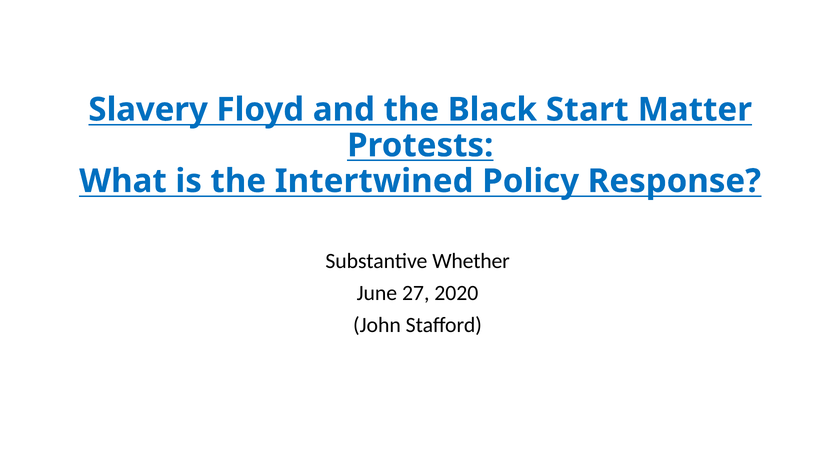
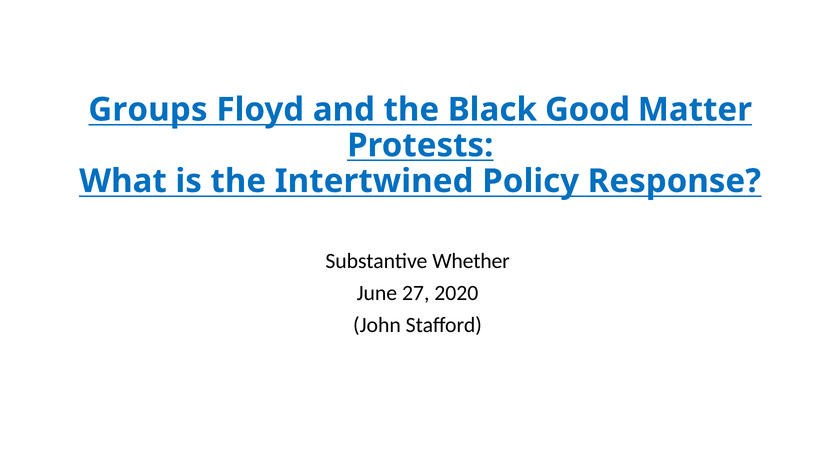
Slavery: Slavery -> Groups (148, 110)
Start: Start -> Good (588, 110)
